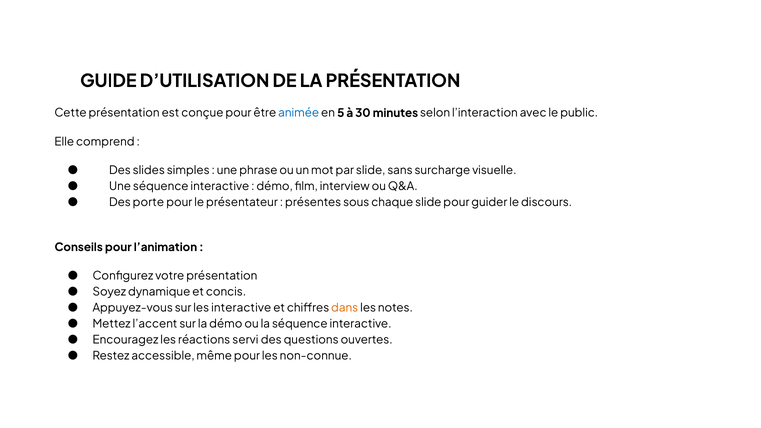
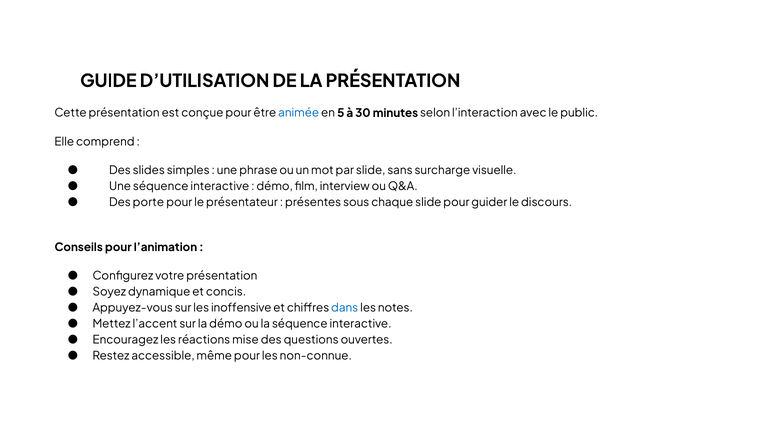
les interactive: interactive -> inoffensive (241, 308)
dans colour: orange -> blue (345, 308)
servi: servi -> mise (245, 340)
